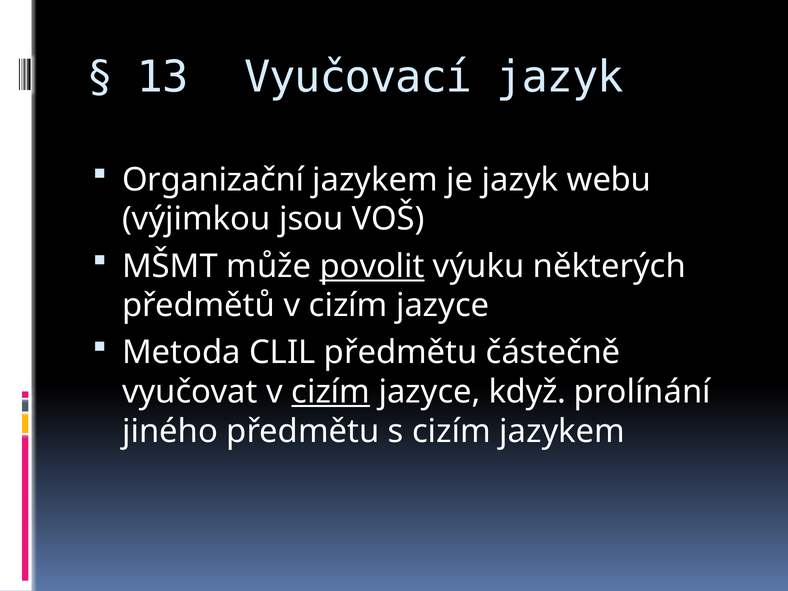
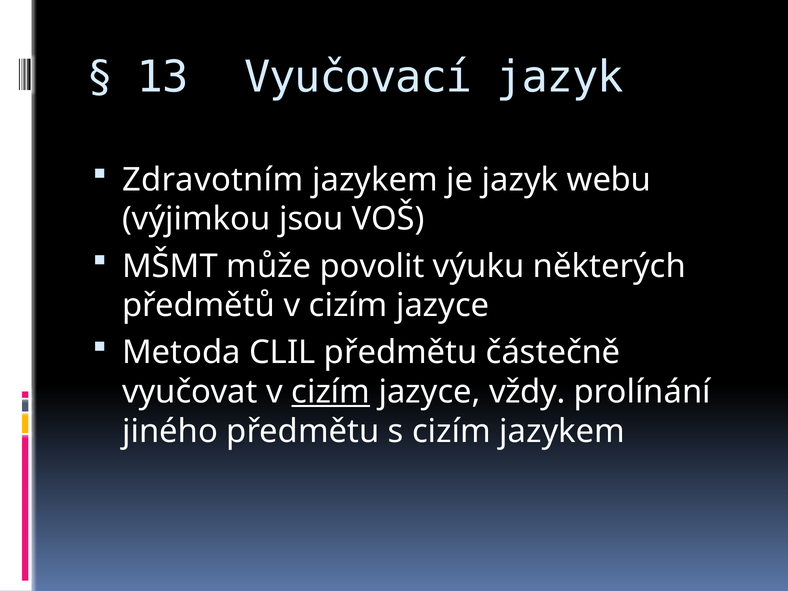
Organizační: Organizační -> Zdravotním (213, 180)
povolit underline: present -> none (372, 266)
když: když -> vždy (527, 392)
